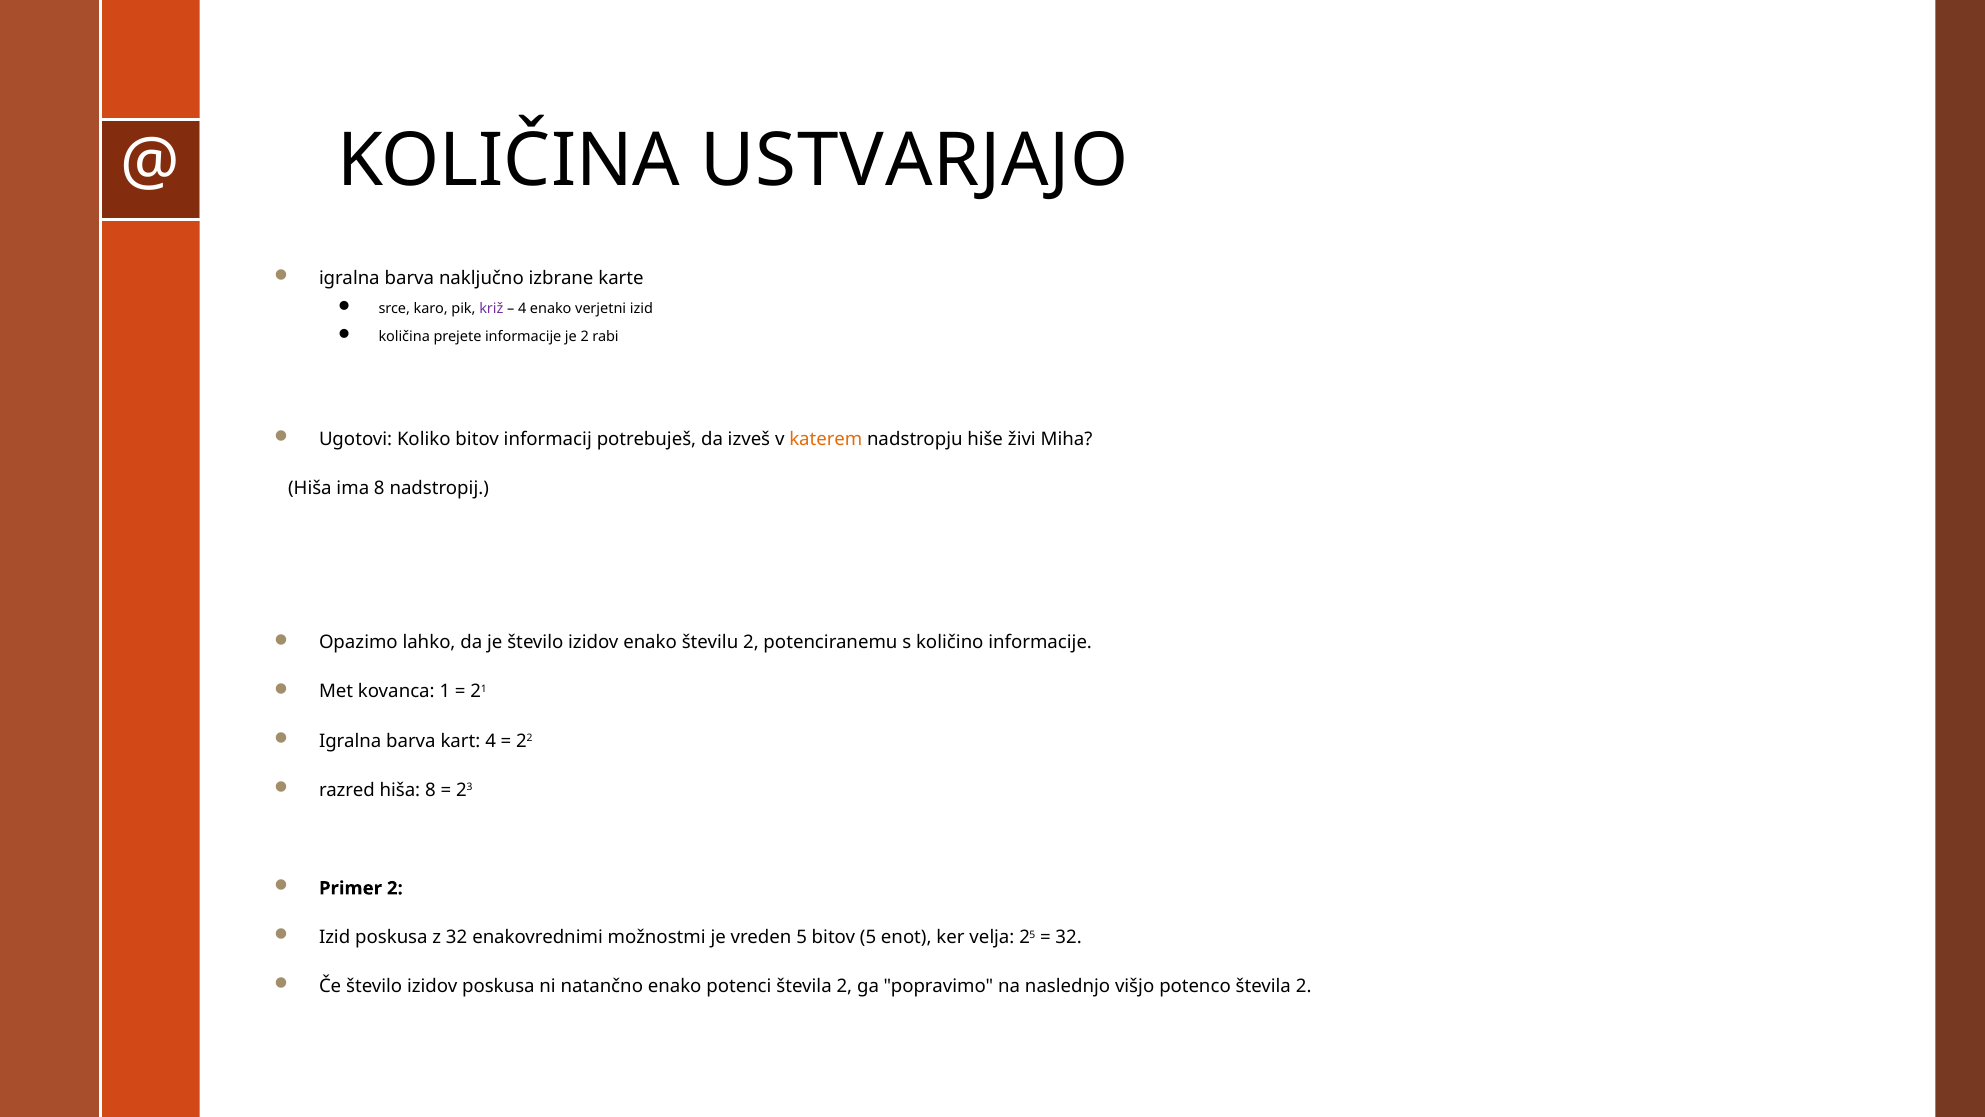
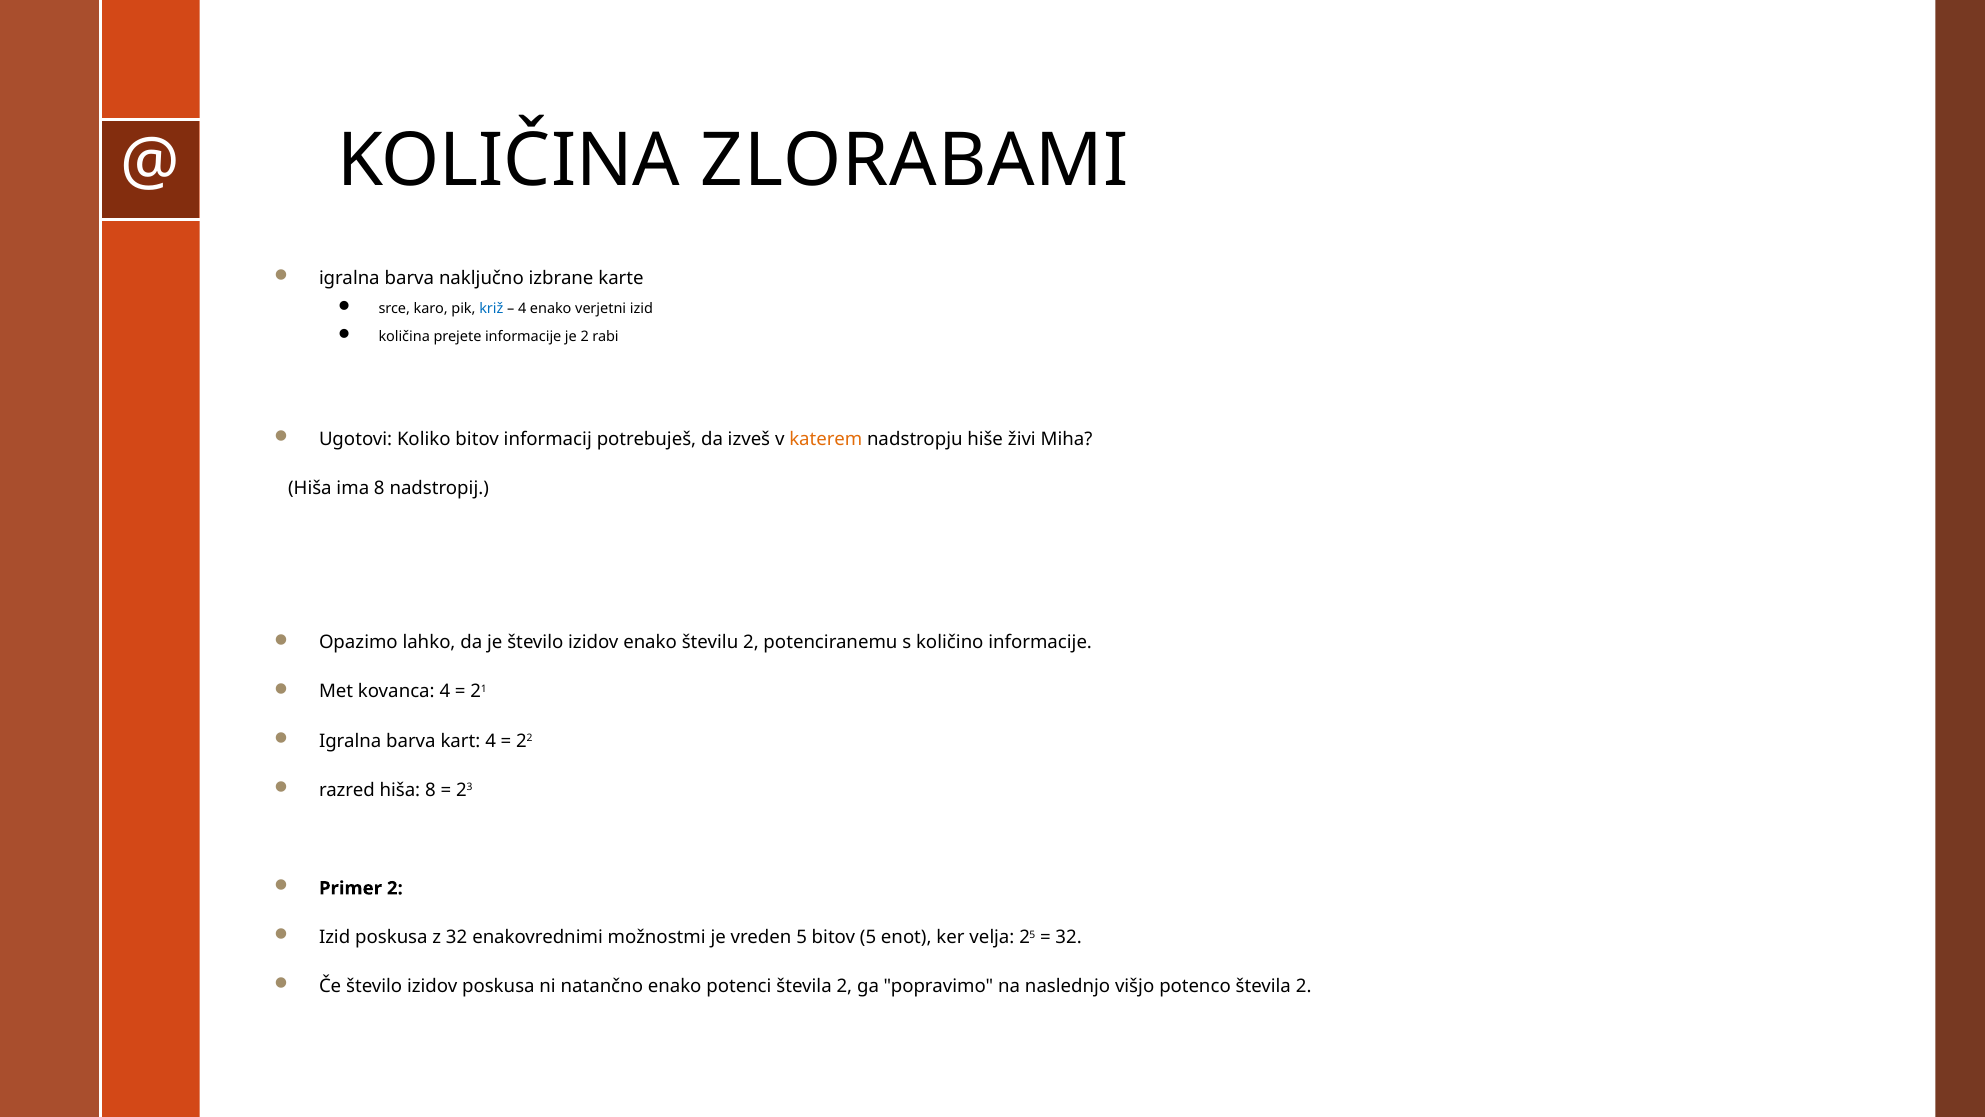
USTVARJAJO: USTVARJAJO -> ZLORABAMI (915, 161)
križ colour: purple -> blue (491, 308)
kovanca 1: 1 -> 4 (445, 692)
